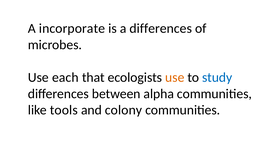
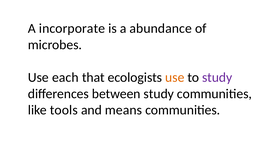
a differences: differences -> abundance (161, 28)
study colour: blue -> purple (217, 77)
between alpha: alpha -> study (159, 94)
colony: colony -> means (123, 110)
